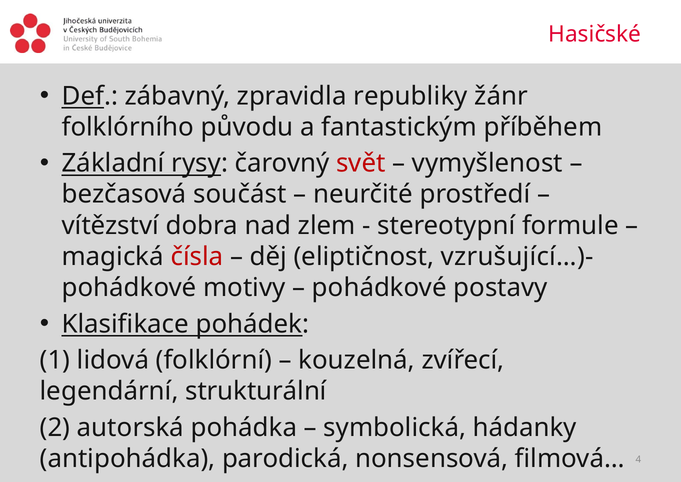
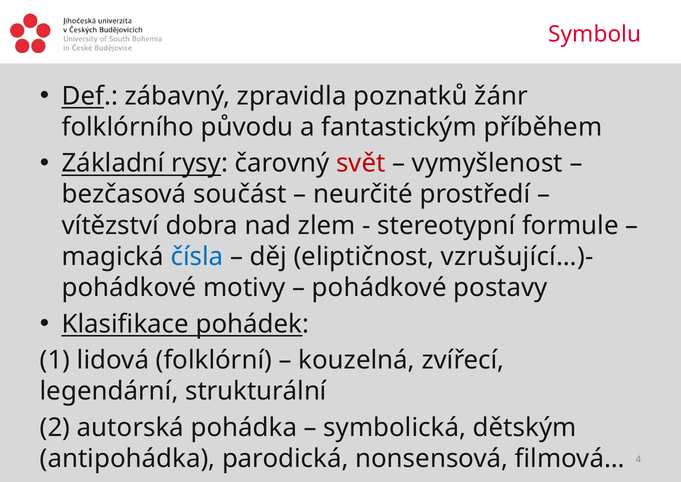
Hasičské: Hasičské -> Symbolu (595, 34)
republiky: republiky -> poznatků (410, 96)
čísla colour: red -> blue (197, 256)
hádanky: hádanky -> dětským (525, 427)
